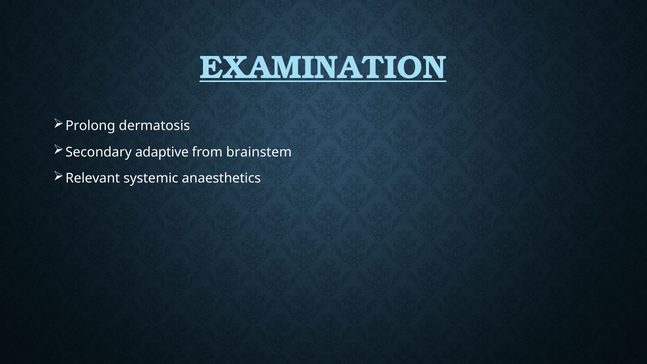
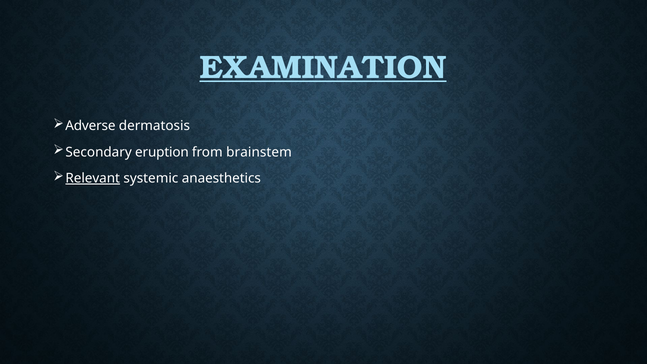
Prolong: Prolong -> Adverse (90, 126)
adaptive: adaptive -> eruption (162, 152)
Relevant underline: none -> present (93, 178)
